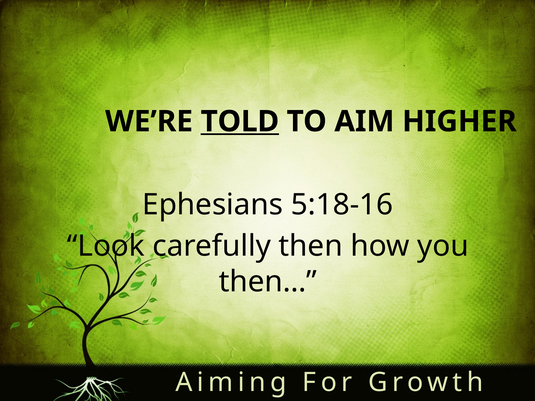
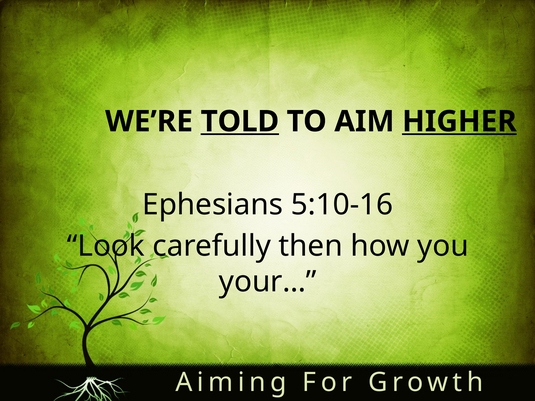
HIGHER underline: none -> present (459, 122)
5:18-16: 5:18-16 -> 5:10-16 (342, 205)
then…: then… -> your… (268, 282)
